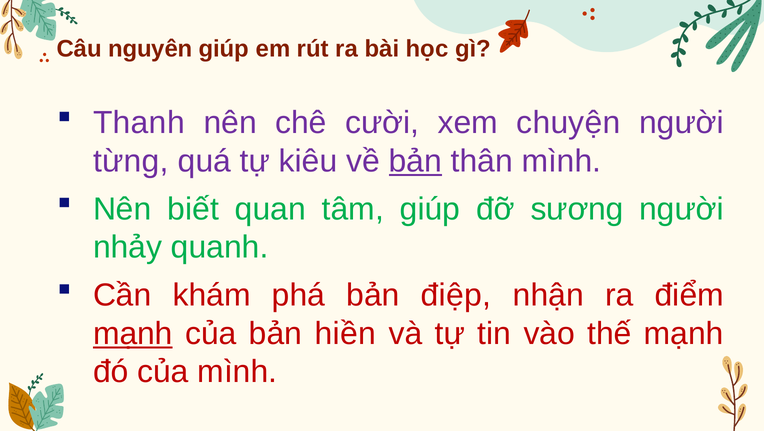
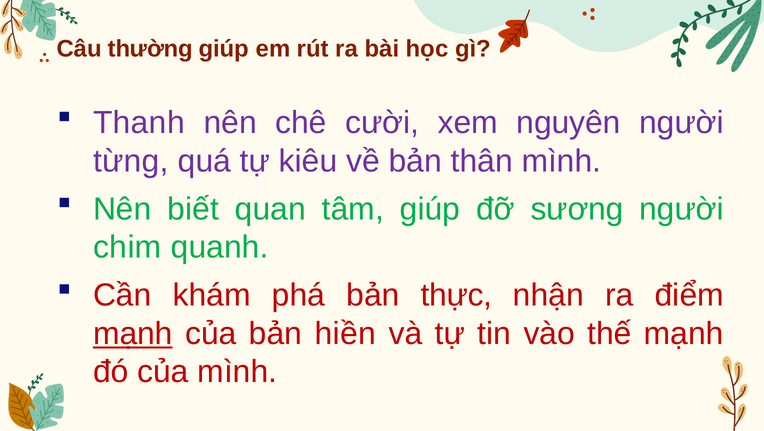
nguyên: nguyên -> thường (150, 49)
chuyện: chuyện -> nguyên (569, 123)
bản underline: present -> none (415, 161)
nhảy: nhảy -> chim (127, 247)
điệp: điệp -> thực (456, 295)
